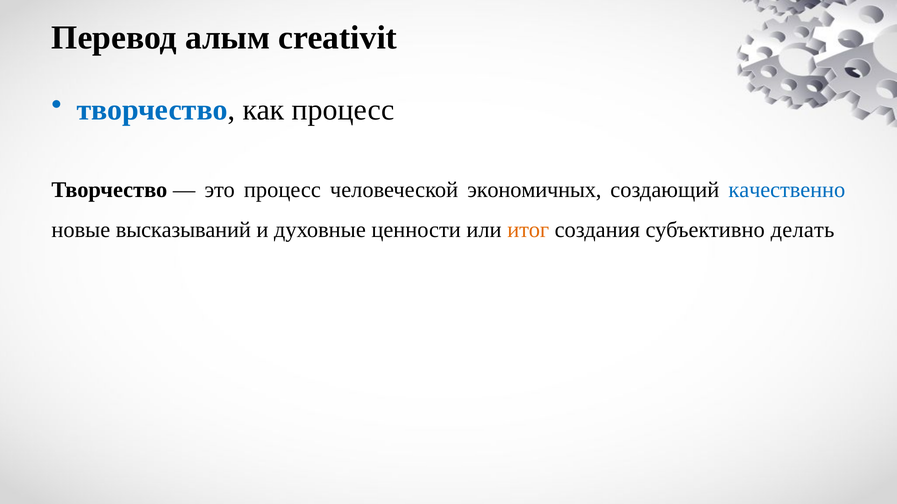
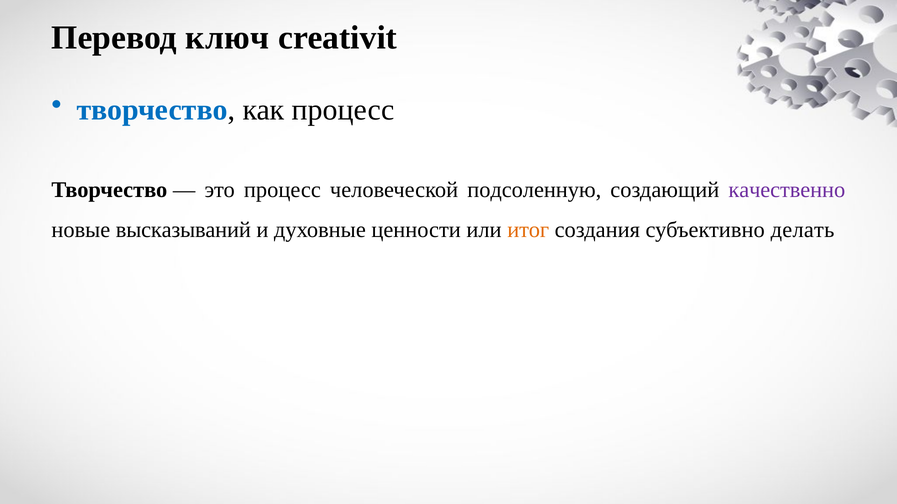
алым: алым -> ключ (227, 38)
экономичных: экономичных -> подсоленную (534, 190)
качественно colour: blue -> purple (787, 190)
